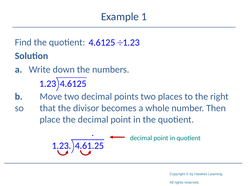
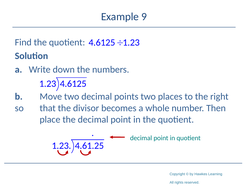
1: 1 -> 9 (144, 17)
